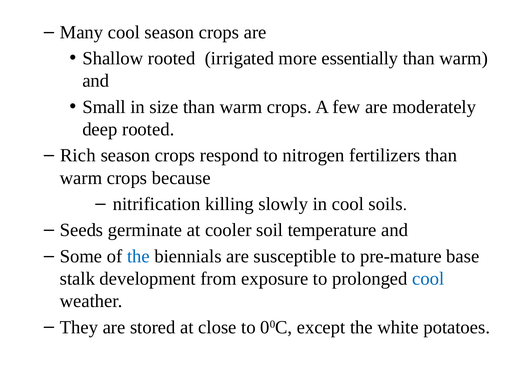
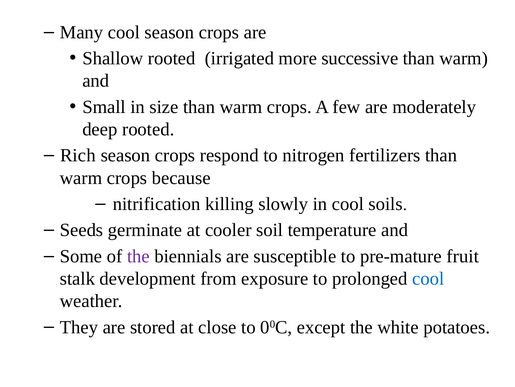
essentially: essentially -> successive (360, 58)
the colour: blue -> purple (138, 256)
base: base -> fruit (463, 256)
